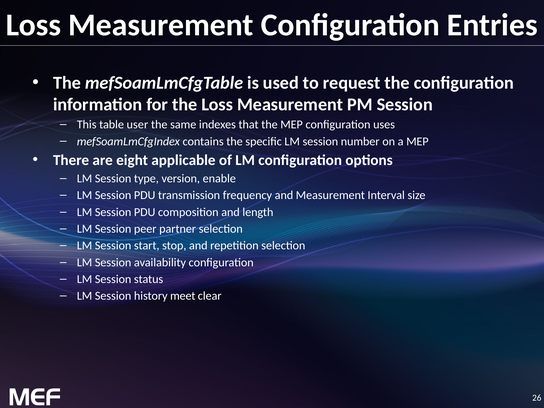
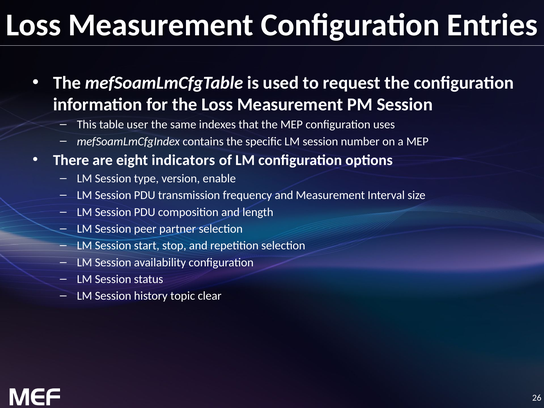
applicable: applicable -> indicators (183, 160)
meet: meet -> topic (183, 296)
